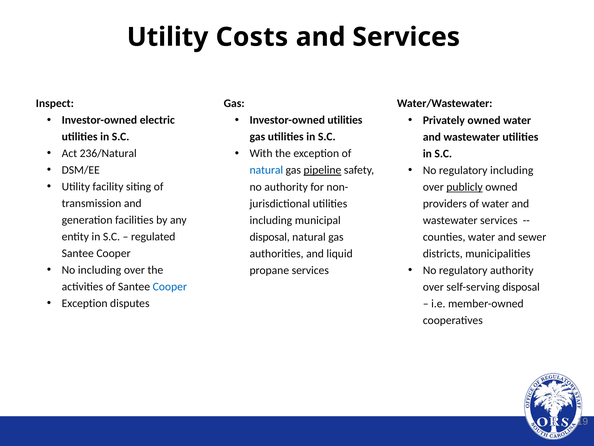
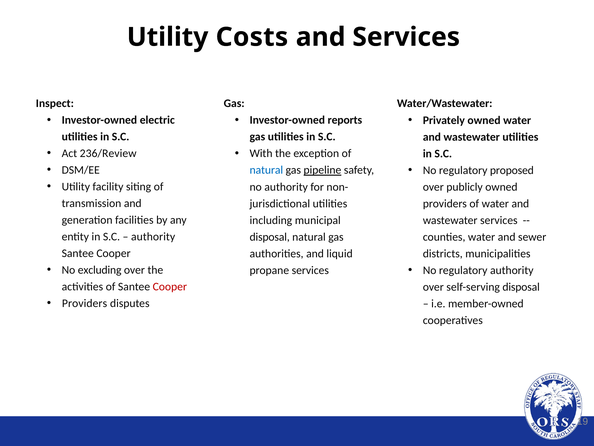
Investor-owned utilities: utilities -> reports (345, 120)
236/Natural: 236/Natural -> 236/Review (108, 153)
regulatory including: including -> proposed (512, 170)
publicly underline: present -> none (465, 187)
regulated: regulated -> authority (153, 236)
No including: including -> excluding (100, 270)
Cooper colour: blue -> red (170, 286)
Exception: Exception -> Providers (85, 303)
